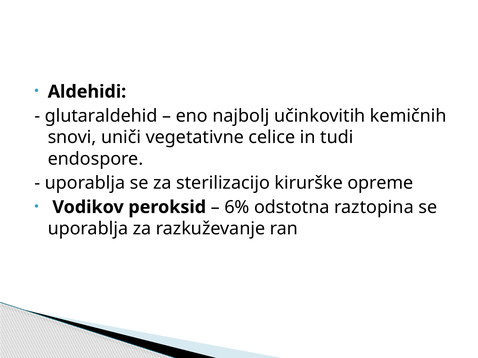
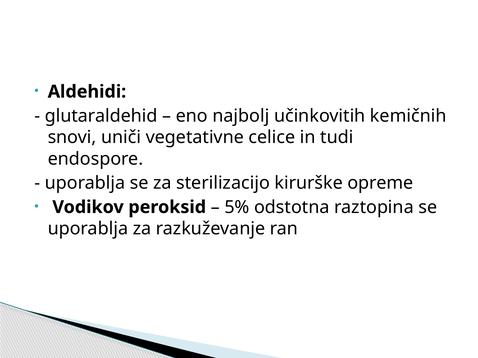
6%: 6% -> 5% (237, 207)
